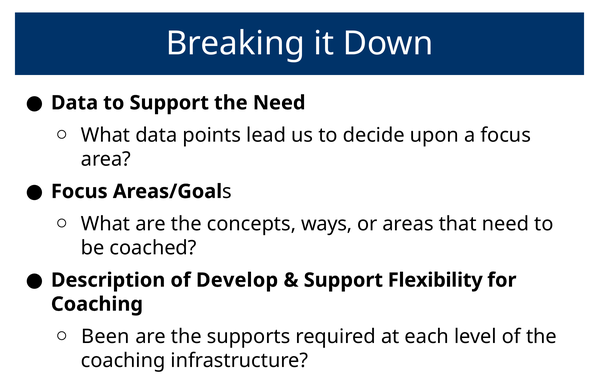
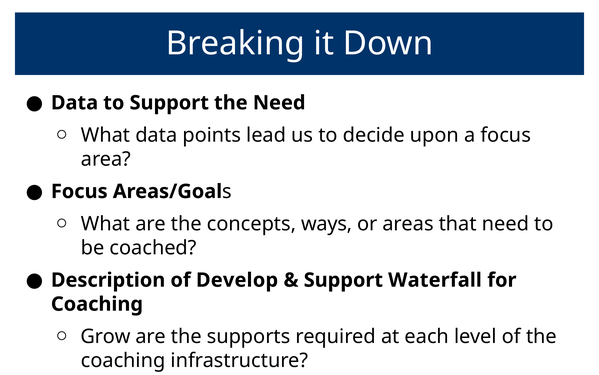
Flexibility: Flexibility -> Waterfall (435, 280)
Been: Been -> Grow (106, 336)
